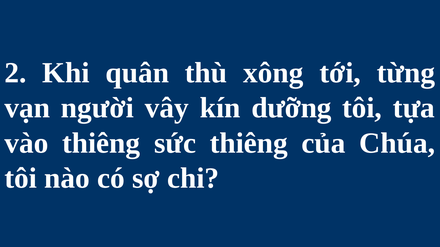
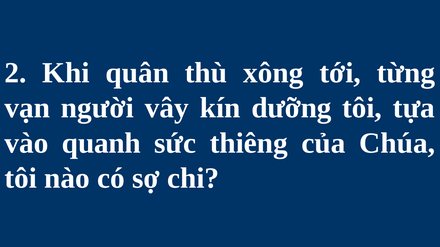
vào thiêng: thiêng -> quanh (101, 143)
